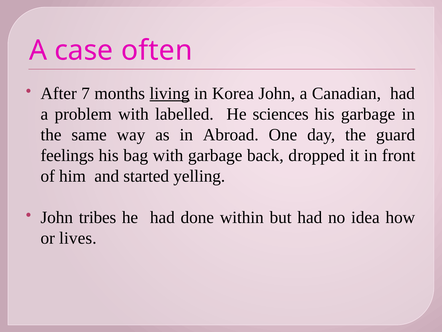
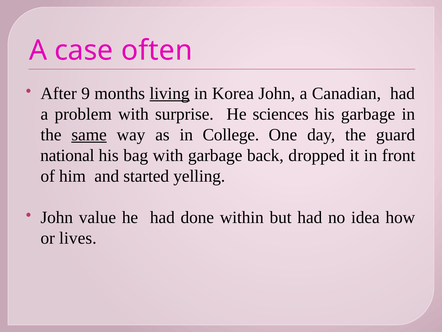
7: 7 -> 9 (86, 93)
labelled: labelled -> surprise (184, 114)
same underline: none -> present (89, 135)
Abroad: Abroad -> College (231, 135)
feelings: feelings -> national (67, 155)
tribes: tribes -> value (97, 217)
